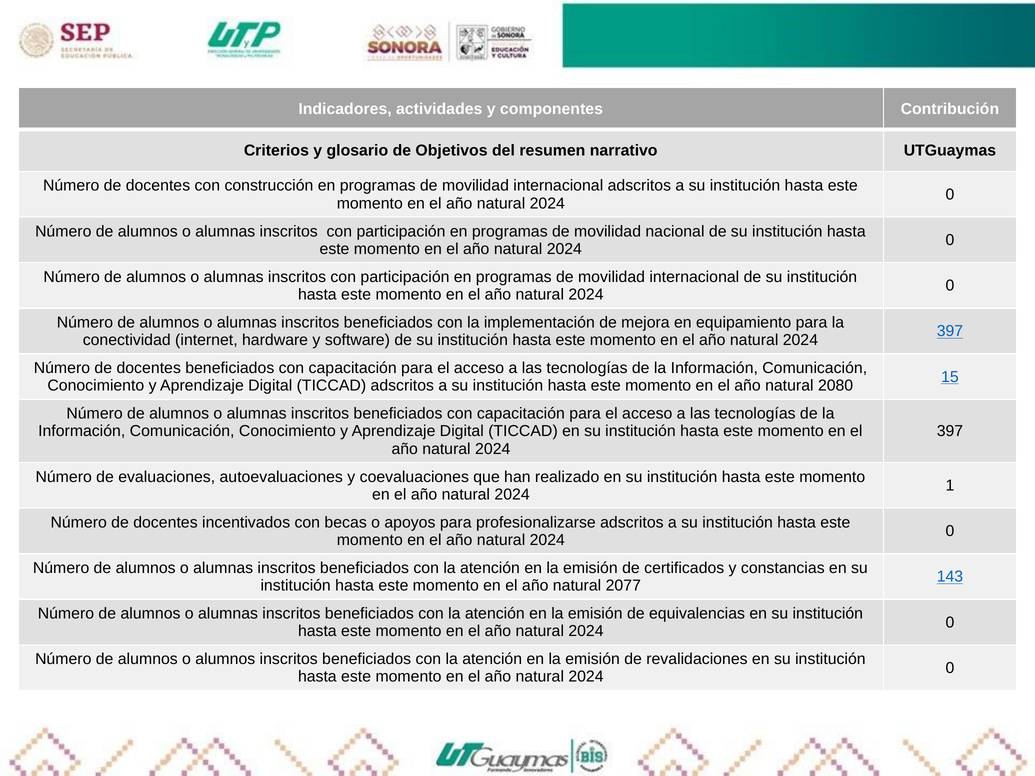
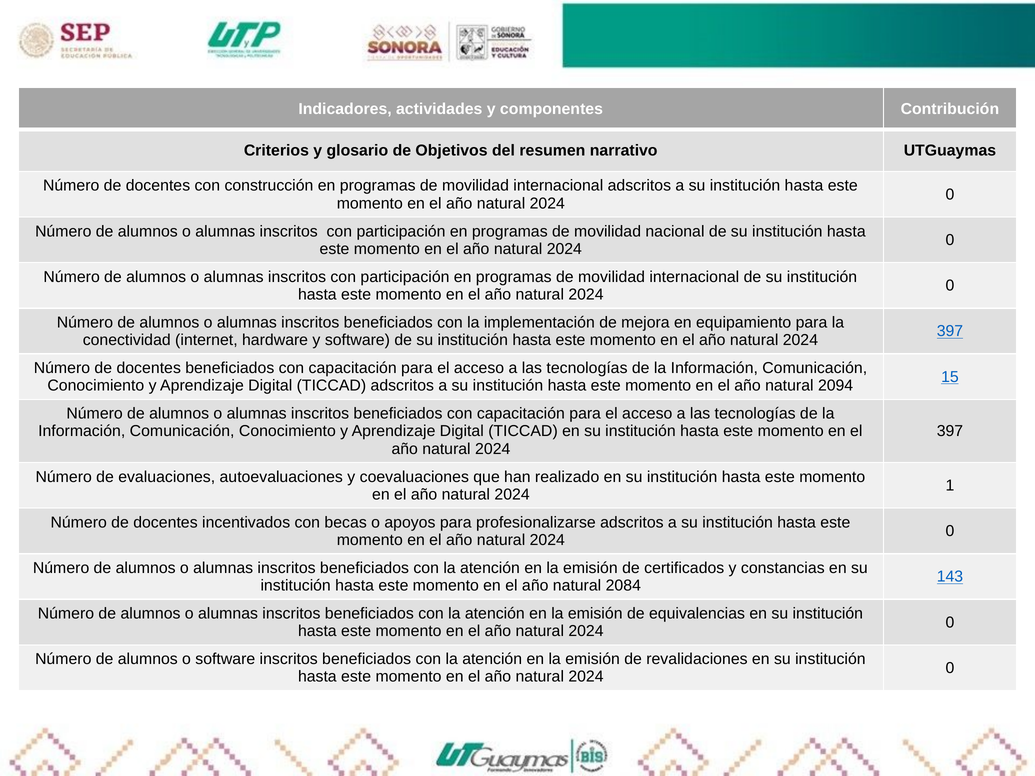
2080: 2080 -> 2094 (836, 386)
2077: 2077 -> 2084 (623, 586)
o alumnos: alumnos -> software (225, 659)
